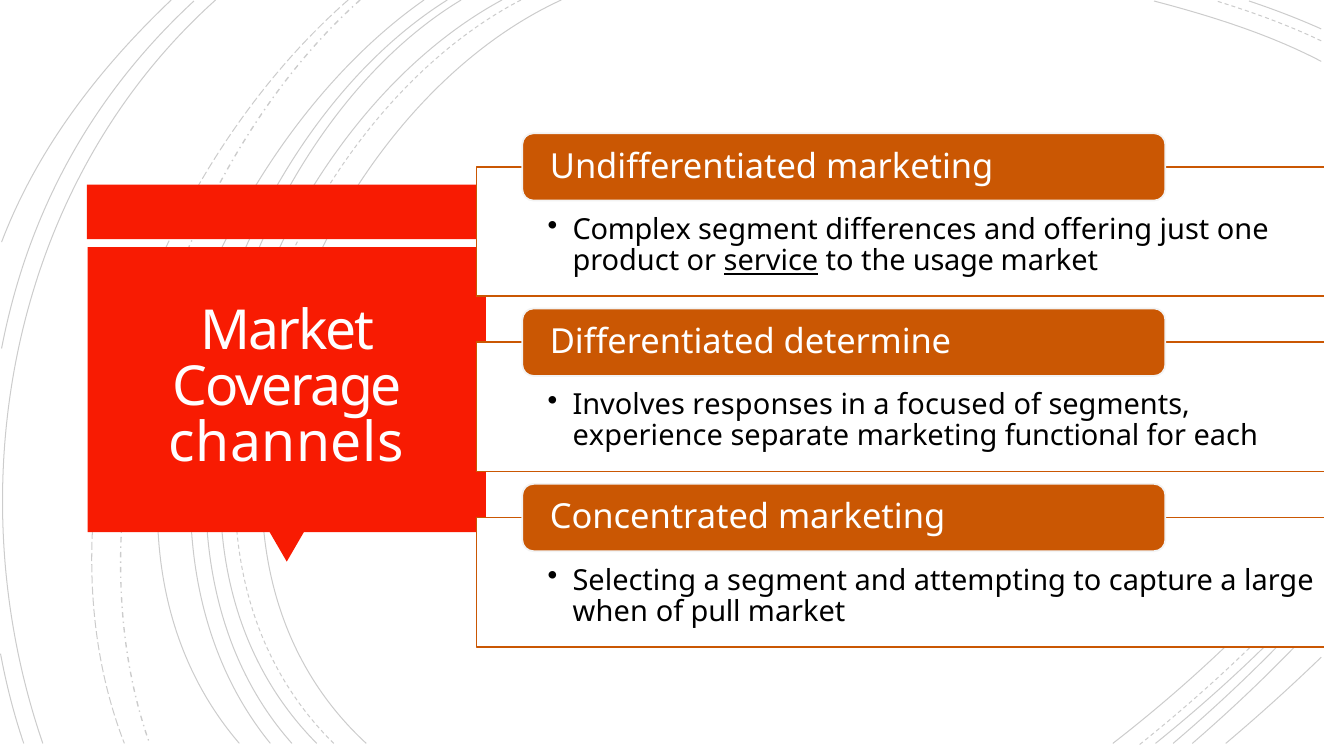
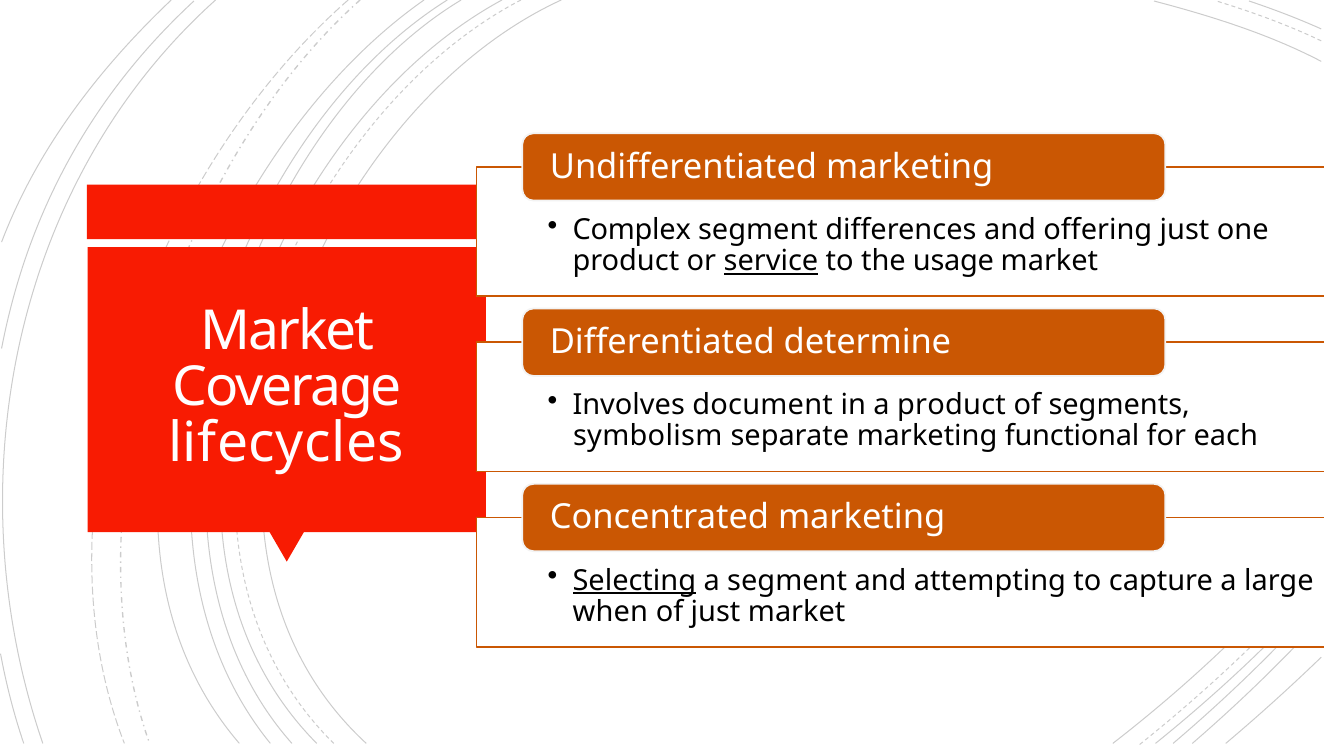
responses: responses -> document (763, 405)
a focused: focused -> product (951, 405)
channels: channels -> lifecycles (286, 443)
experience: experience -> symbolism (648, 436)
Selecting underline: none -> present (634, 580)
of pull: pull -> just (716, 612)
